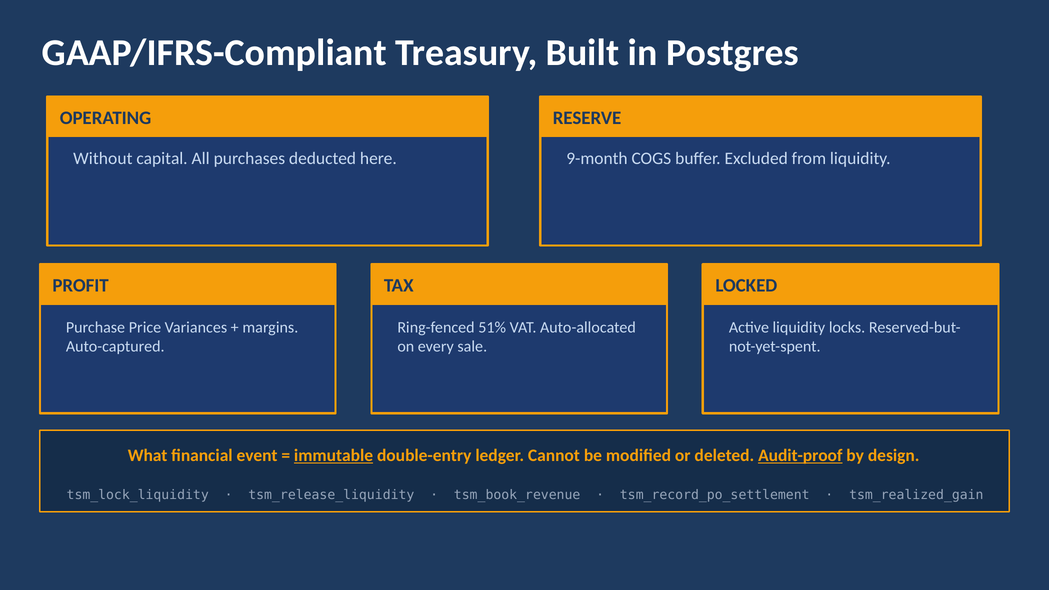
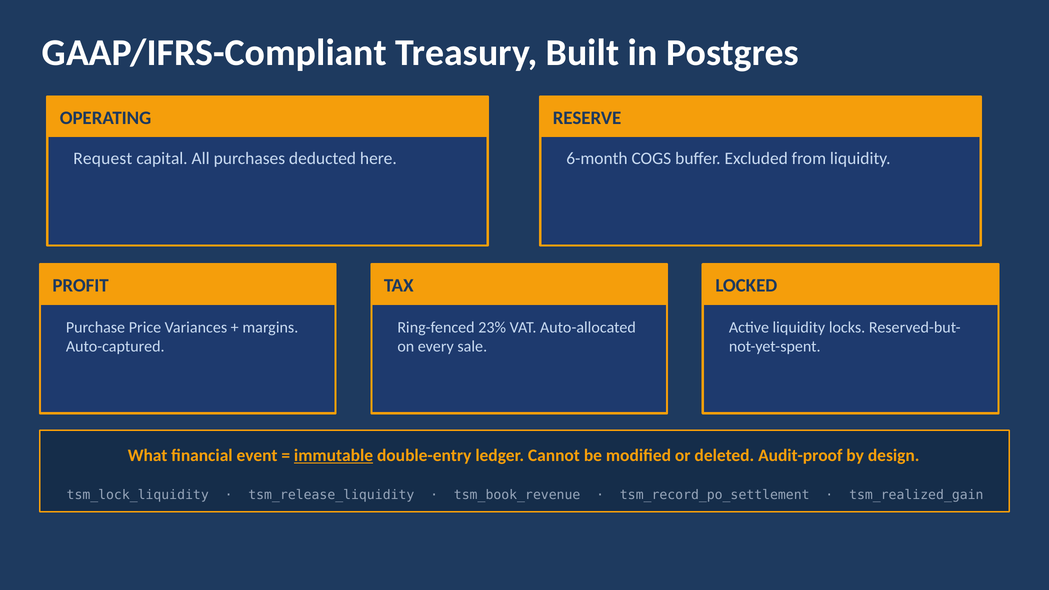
Without: Without -> Request (103, 158)
9-month: 9-month -> 6-month (597, 158)
51%: 51% -> 23% (492, 327)
Audit-proof underline: present -> none (800, 455)
